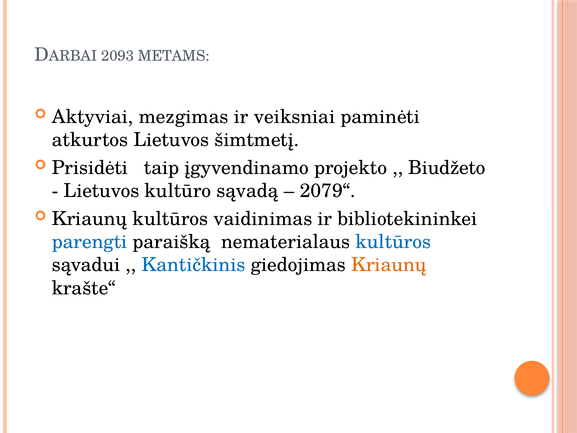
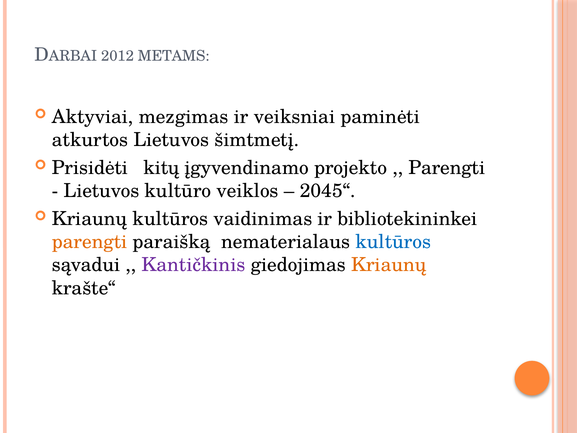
2093: 2093 -> 2012 (118, 56)
taip: taip -> kitų (162, 168)
Biudžeto: Biudžeto -> Parengti (447, 168)
sąvadą: sąvadą -> veiklos (248, 191)
2079“: 2079“ -> 2045“ (328, 191)
parengti colour: blue -> orange (90, 242)
Kantičkinis colour: blue -> purple (193, 265)
